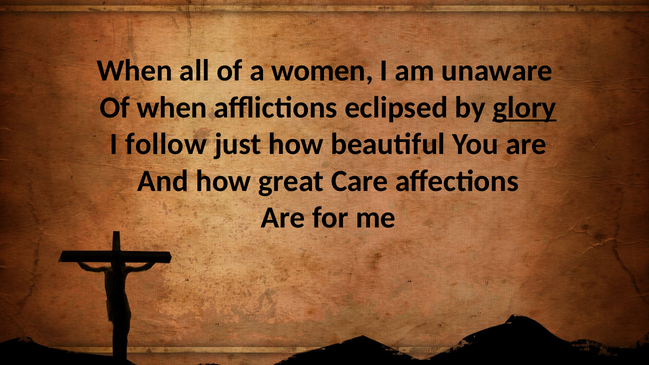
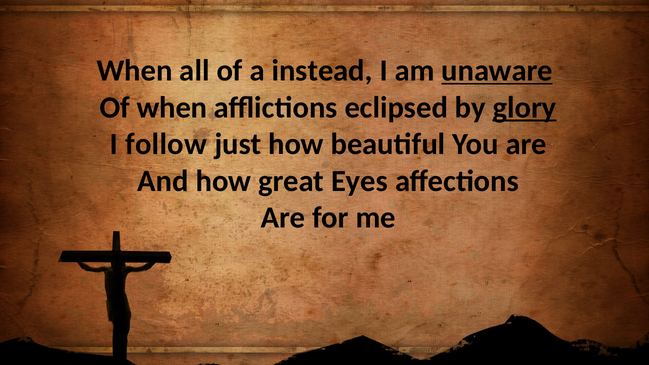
women: women -> instead (322, 71)
unaware underline: none -> present (497, 71)
Care: Care -> Eyes (360, 181)
